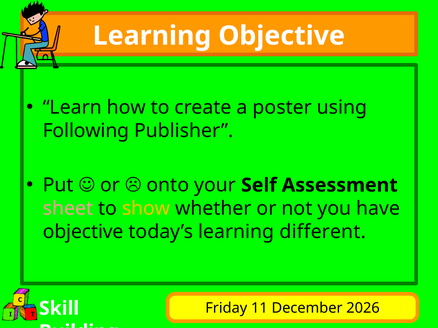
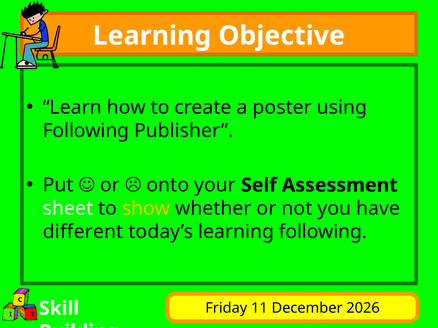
sheet colour: pink -> white (68, 209)
objective: objective -> different (83, 232)
learning different: different -> following (323, 232)
